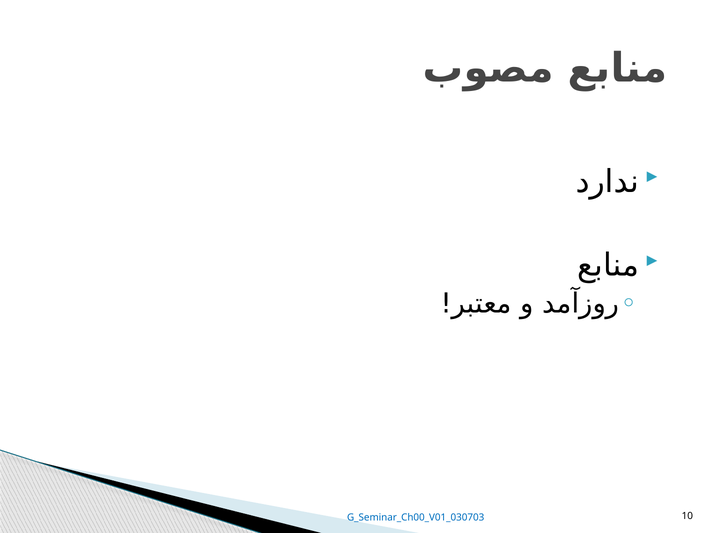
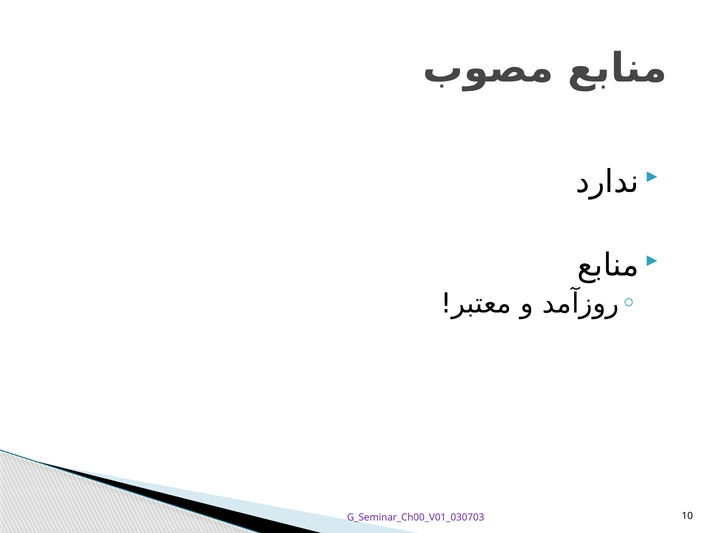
G_Seminar_Ch00_V01_030703 colour: blue -> purple (416, 517)
